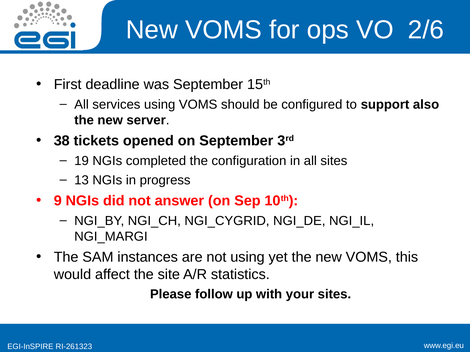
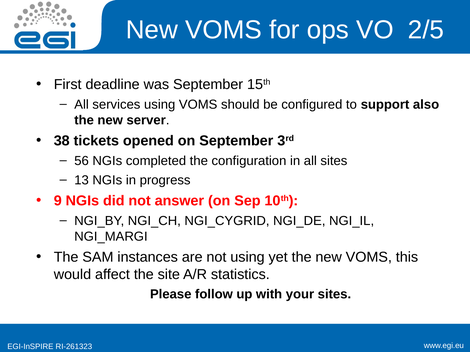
2/6: 2/6 -> 2/5 (426, 30)
19: 19 -> 56 (82, 161)
